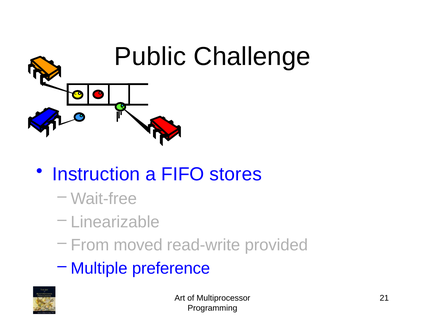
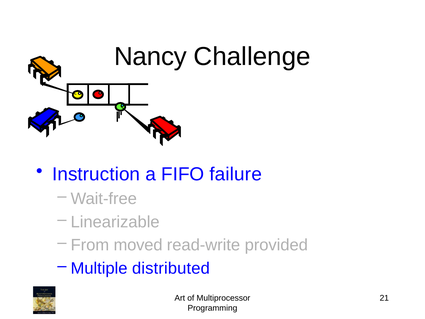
Public: Public -> Nancy (150, 57)
stores: stores -> failure (236, 174)
preference: preference -> distributed (171, 268)
